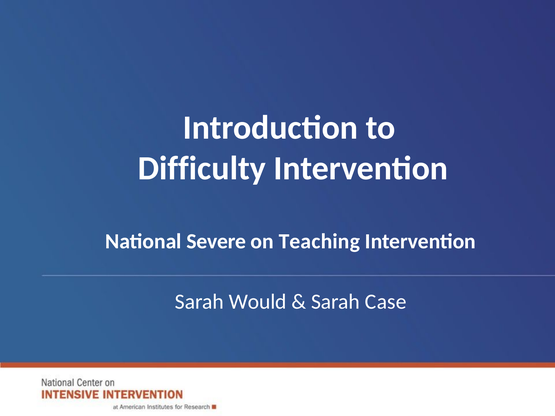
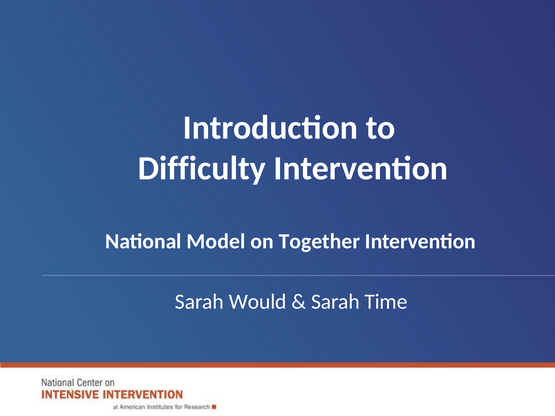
Severe: Severe -> Model (216, 241)
Teaching: Teaching -> Together (319, 241)
Case: Case -> Time (386, 302)
